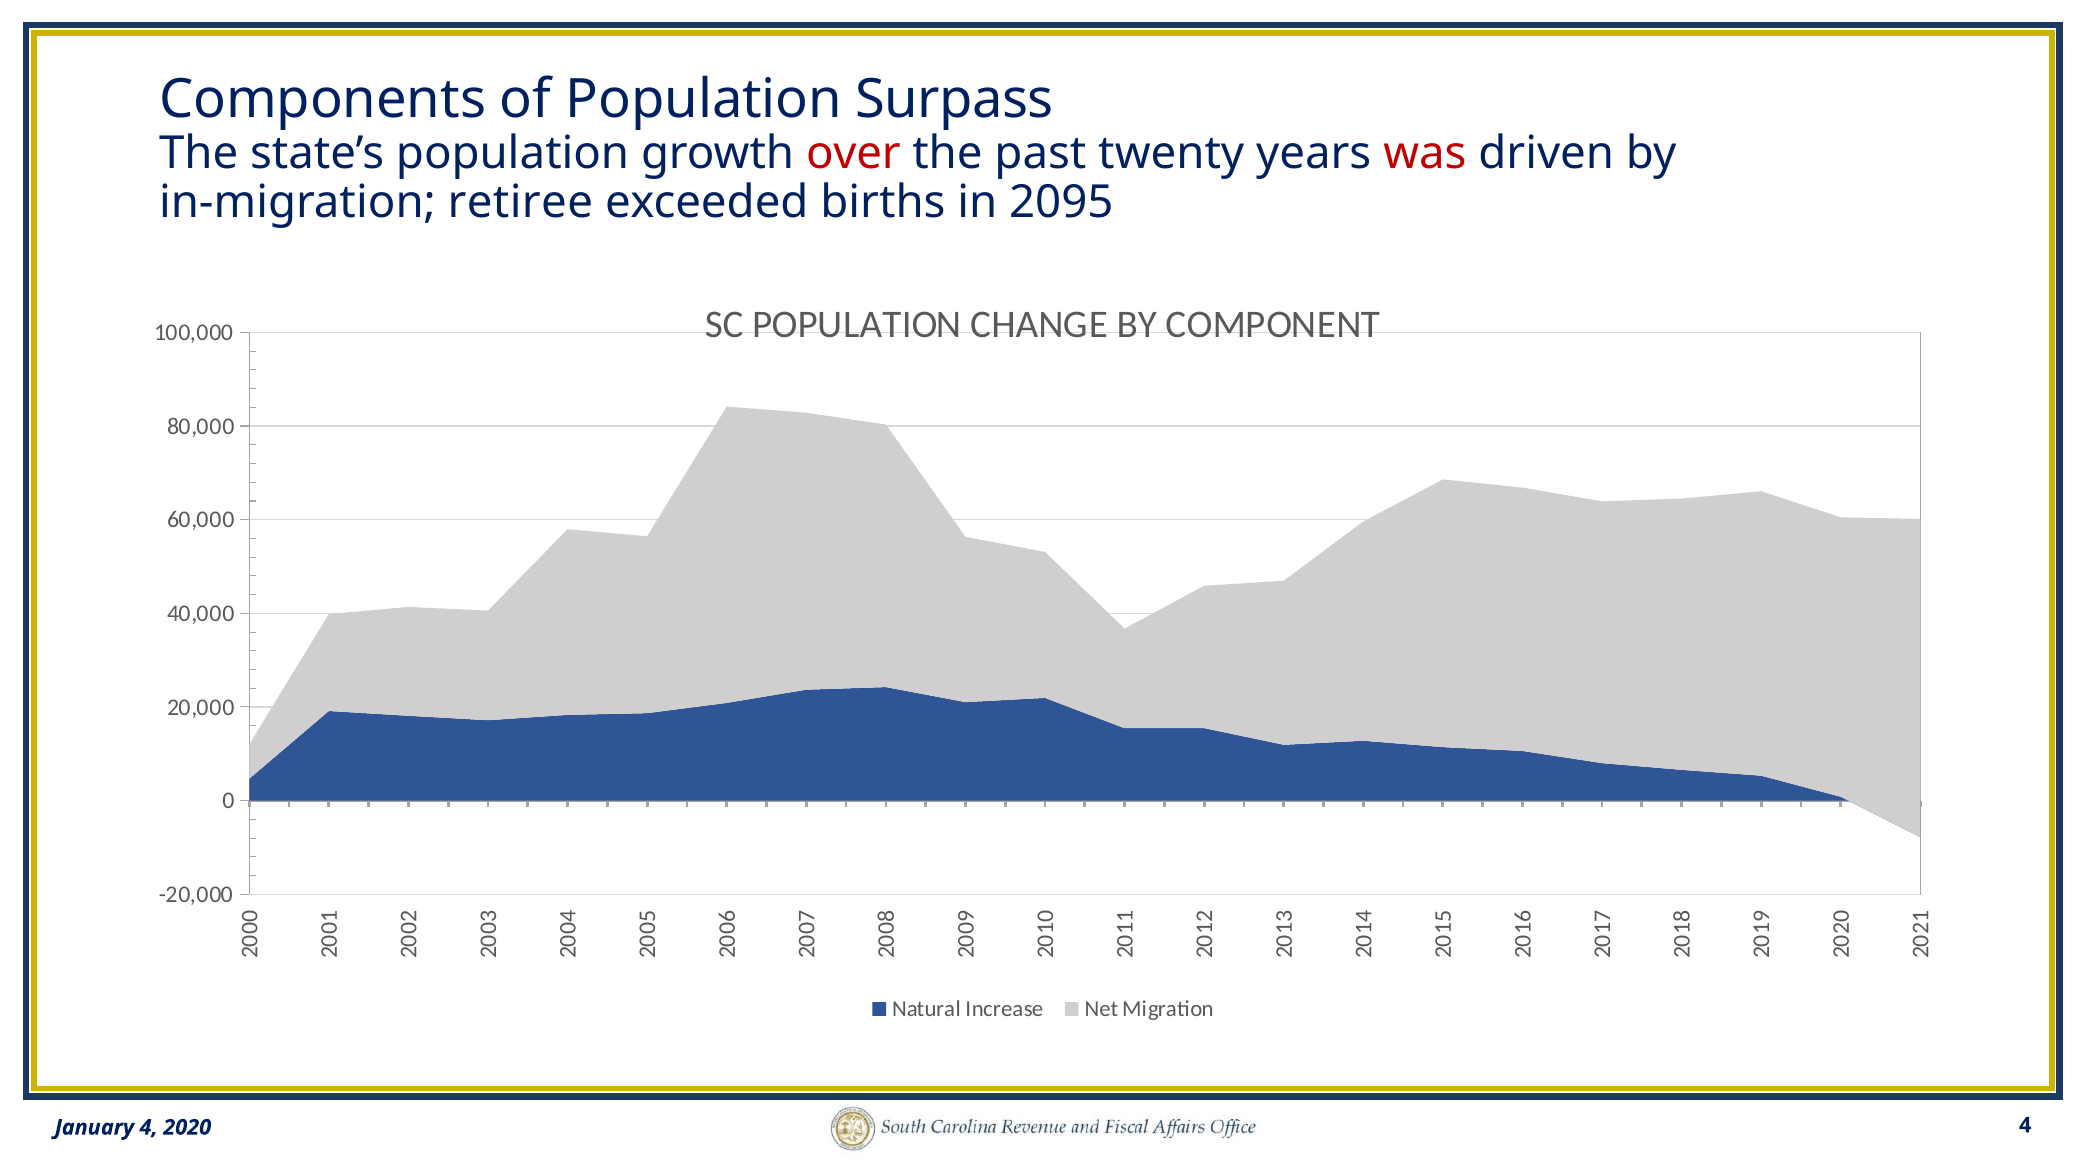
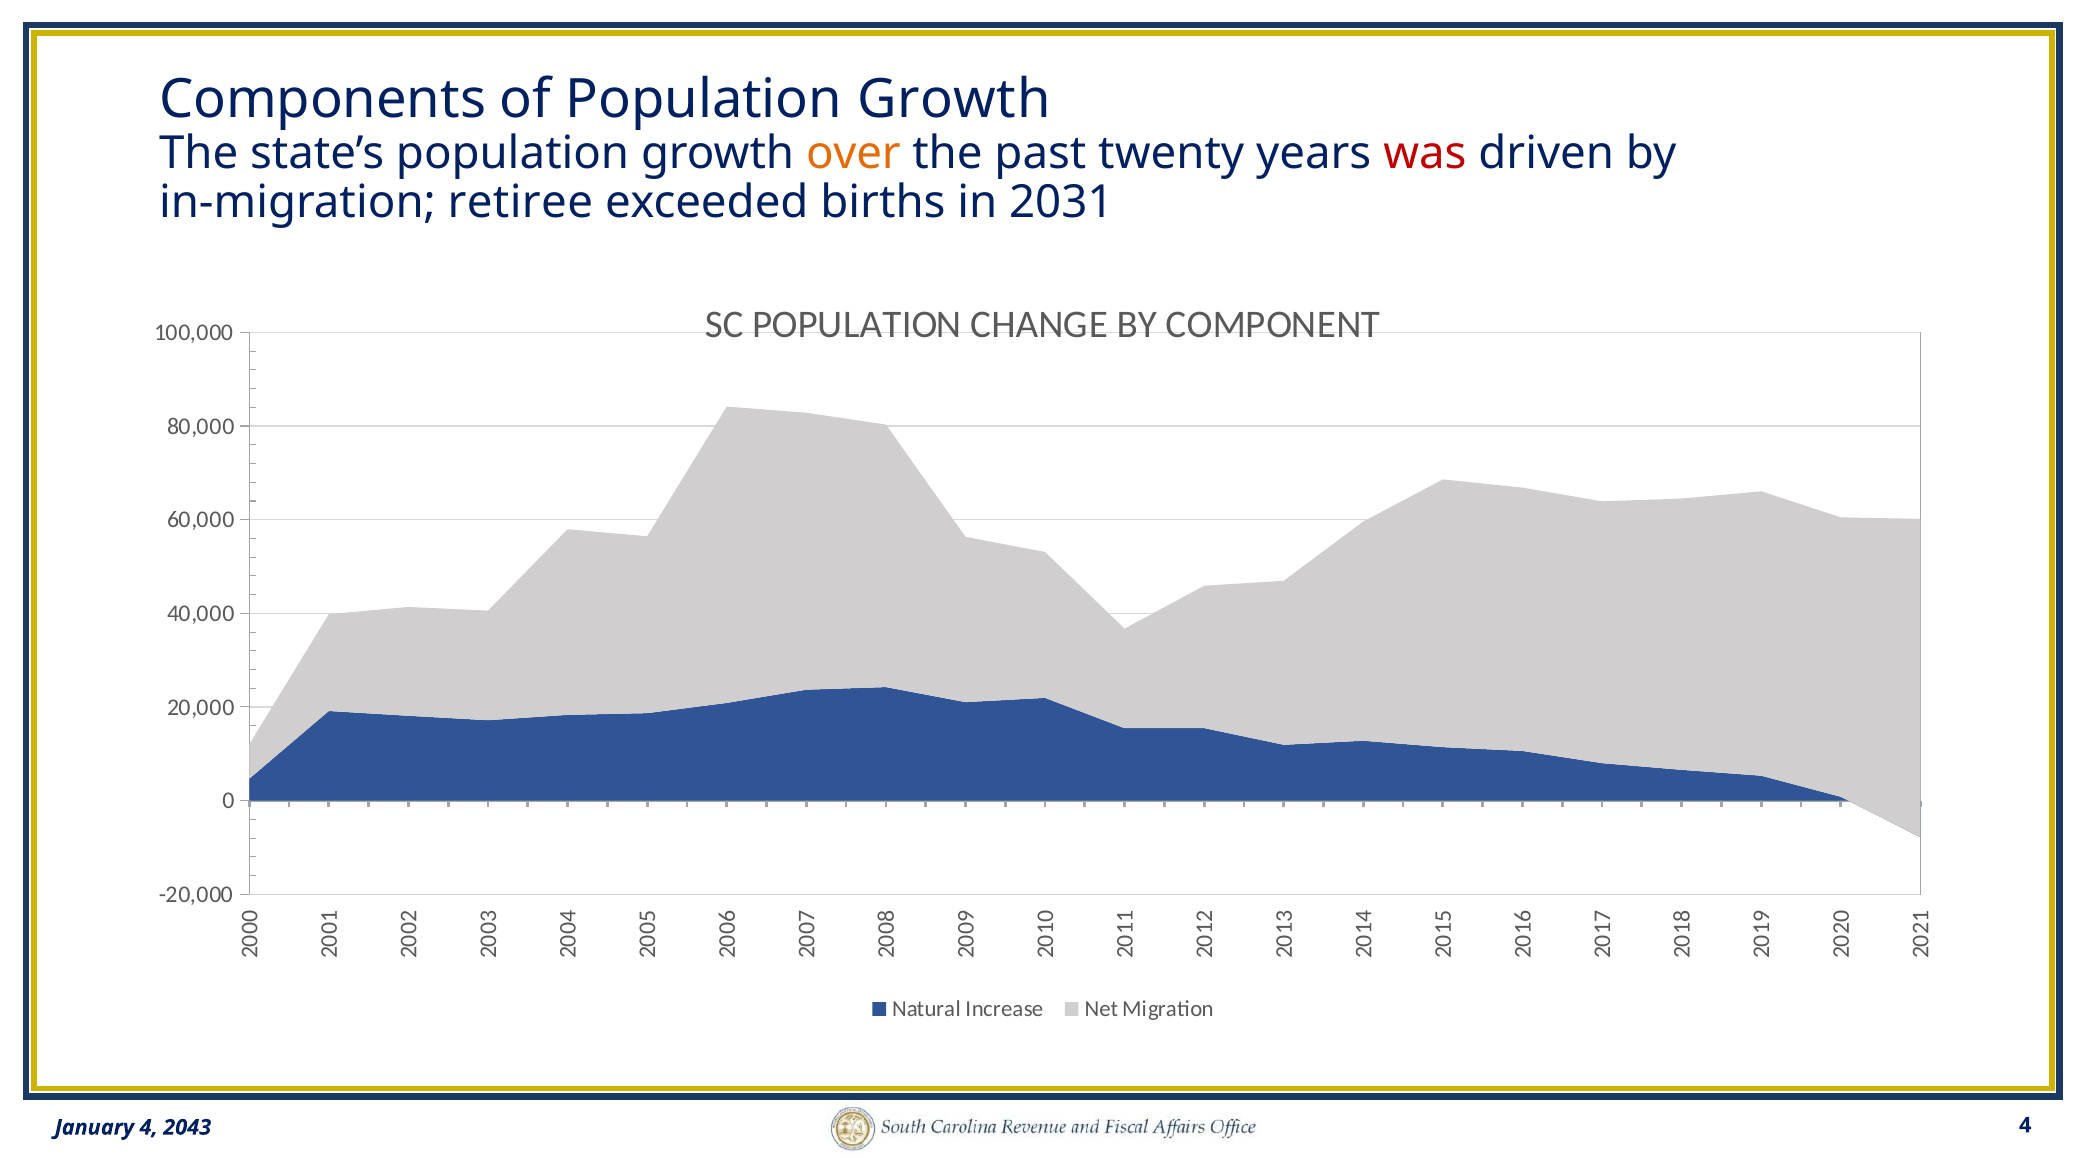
of Population Surpass: Surpass -> Growth (954, 99)
over colour: red -> orange (853, 153)
2095: 2095 -> 2031 (1061, 202)
2020: 2020 -> 2043 (187, 1128)
